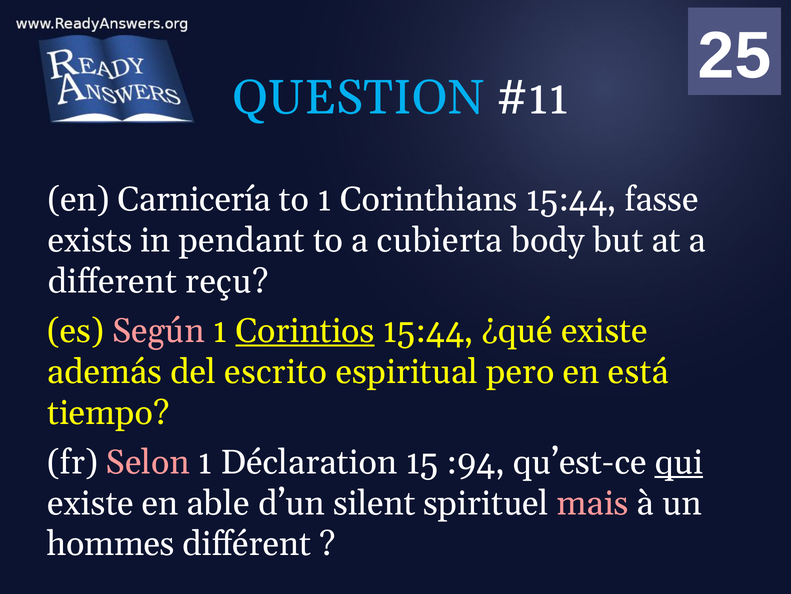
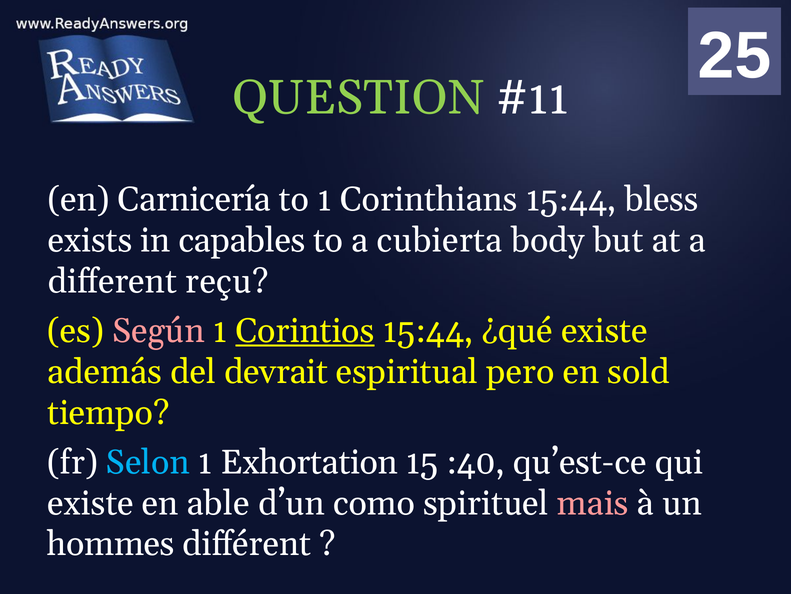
QUESTION colour: light blue -> light green (358, 98)
fasse: fasse -> bless (662, 199)
pendant: pendant -> capables (242, 240)
escrito: escrito -> devrait (276, 371)
está: está -> sold (639, 371)
Selon colour: pink -> light blue (148, 462)
Déclaration: Déclaration -> Exhortation (309, 462)
:94: :94 -> :40 (476, 462)
qui underline: present -> none (679, 462)
silent: silent -> como (374, 503)
